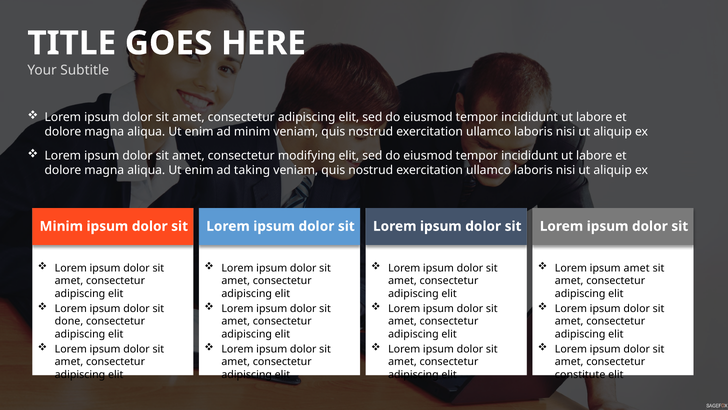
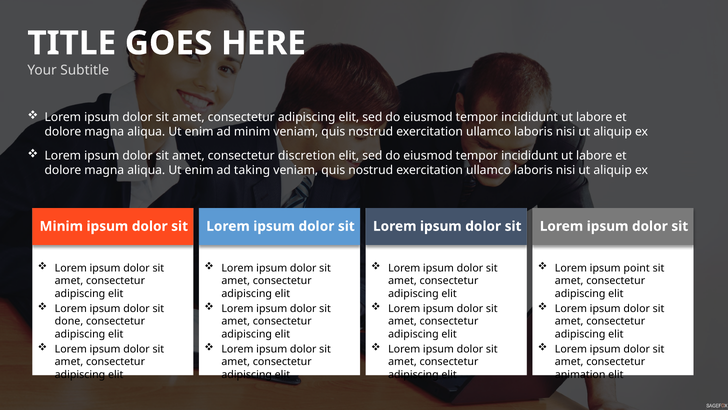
modifying: modifying -> discretion (307, 155)
ipsum amet: amet -> point (637, 268)
constitute: constitute -> animation (580, 374)
